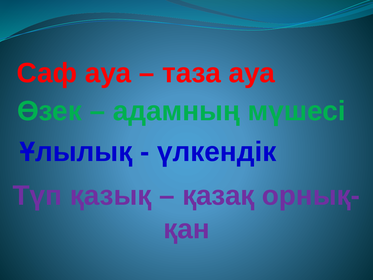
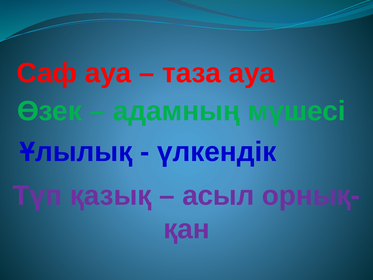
қазақ: қазақ -> асыл (218, 195)
